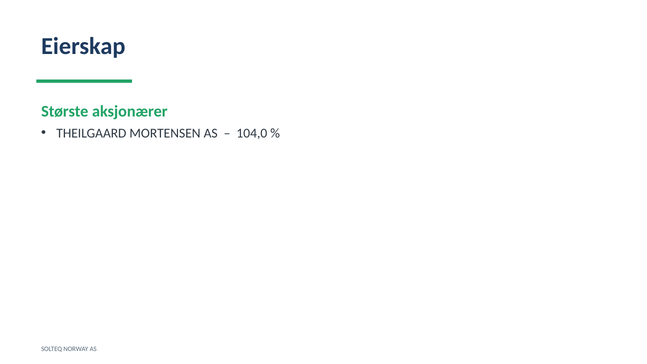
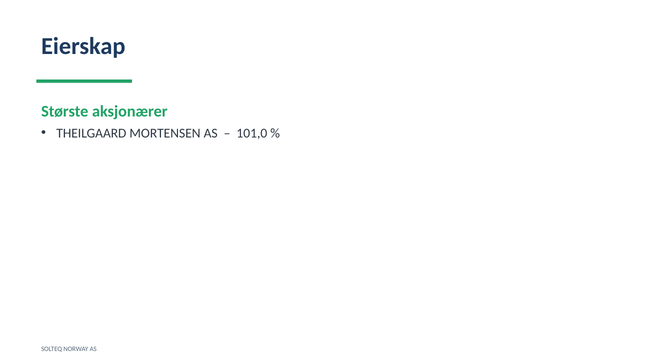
104,0: 104,0 -> 101,0 (252, 133)
